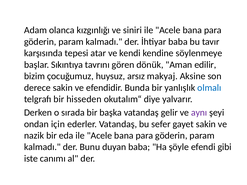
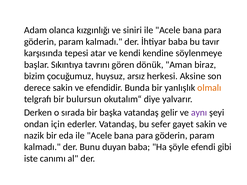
edilir: edilir -> biraz (205, 65)
makyaj: makyaj -> herkesi (162, 76)
olmalı colour: blue -> orange (209, 88)
hisseden: hisseden -> bulursun (84, 99)
